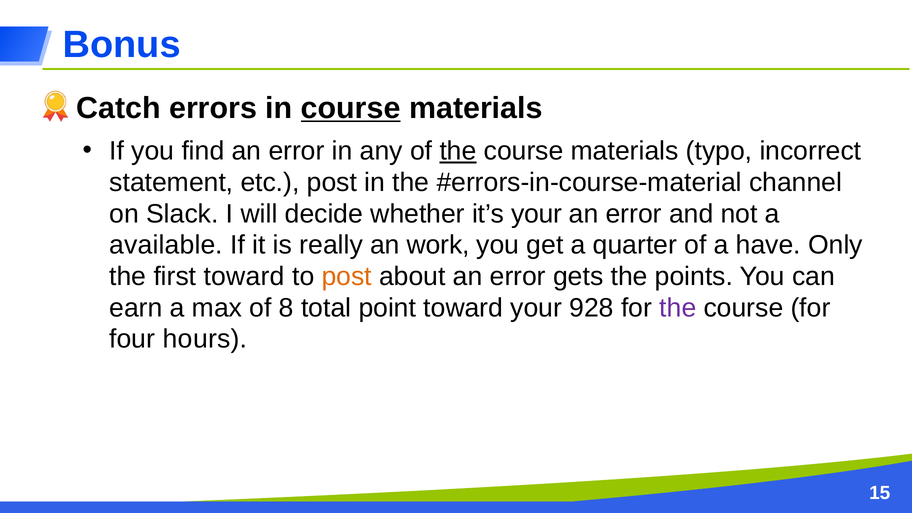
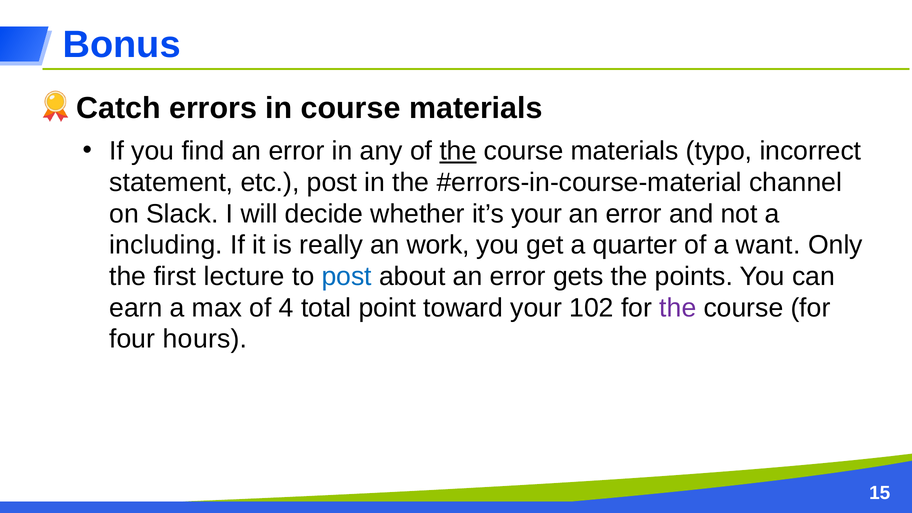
course underline: present -> none (351, 108)
available: available -> including (166, 245)
have: have -> want (768, 245)
first toward: toward -> lecture (244, 276)
post colour: orange -> blue (347, 276)
8: 8 -> 4 (286, 308)
928: 928 -> 102 (592, 308)
